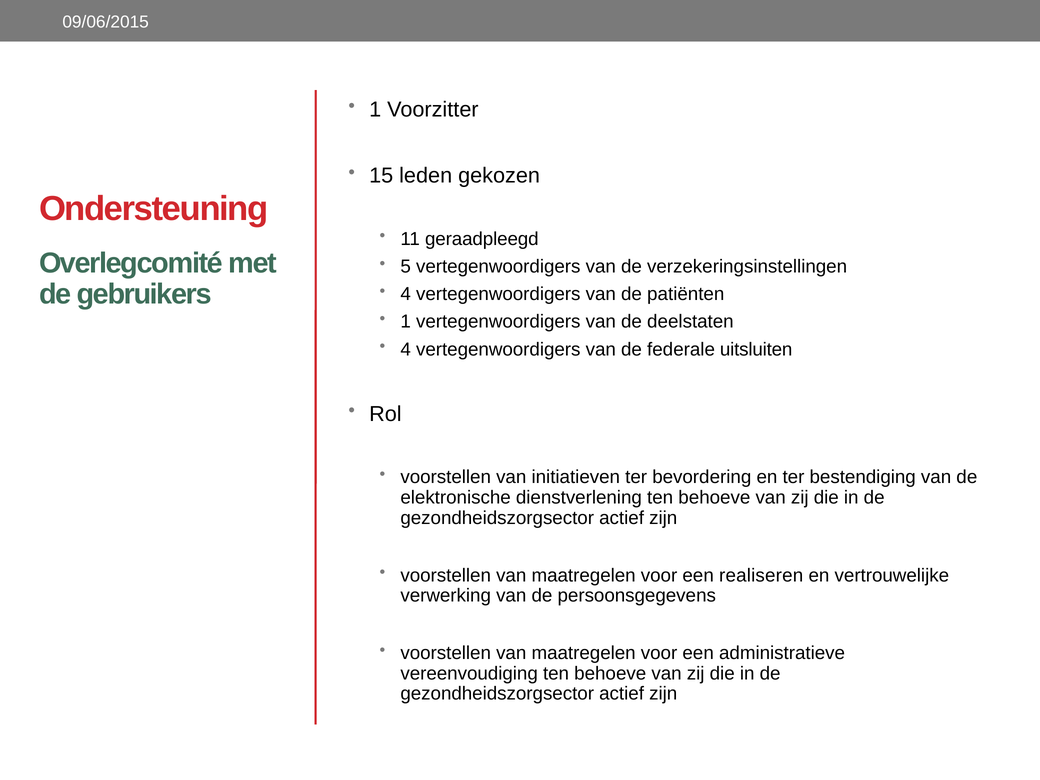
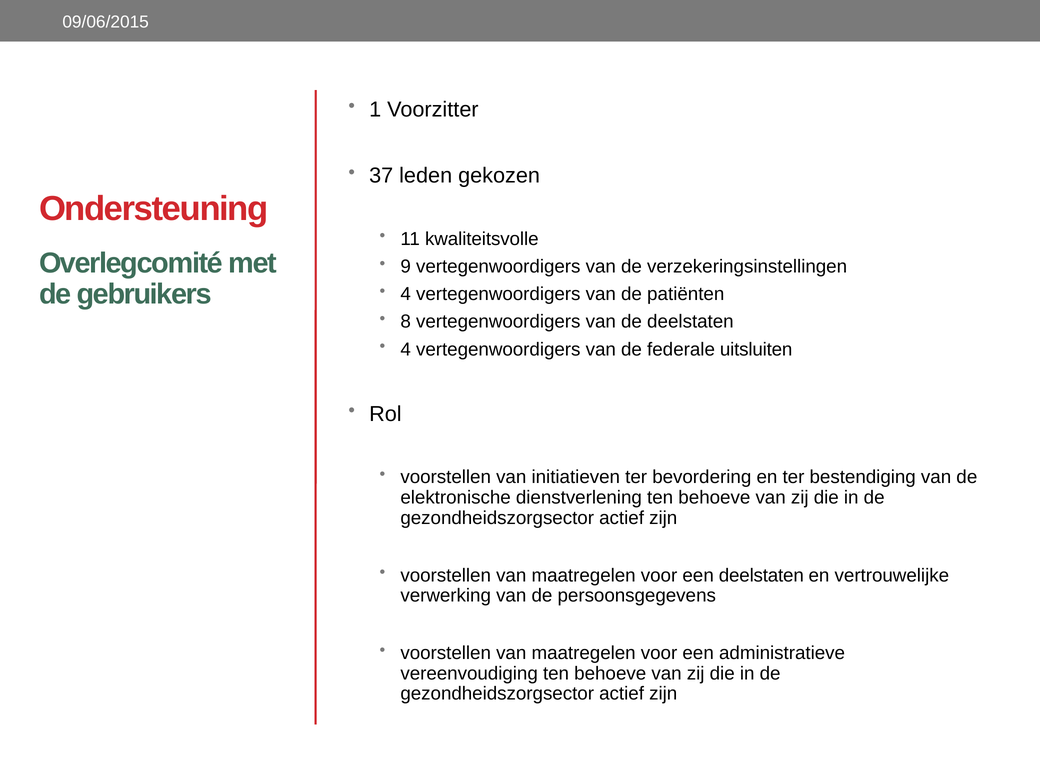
15: 15 -> 37 (381, 176)
geraadpleegd: geraadpleegd -> kwaliteitsvolle (482, 239)
5: 5 -> 9 (406, 267)
1: 1 -> 8 (406, 322)
een realiseren: realiseren -> deelstaten (761, 575)
